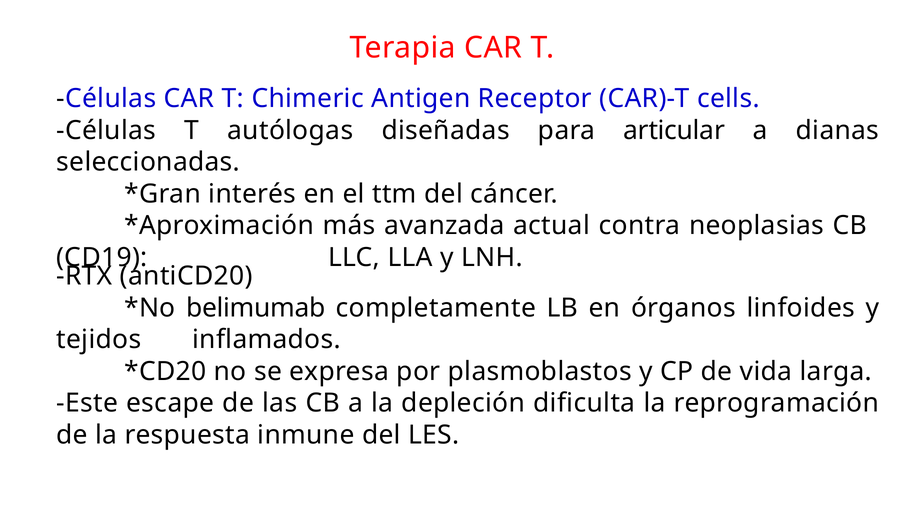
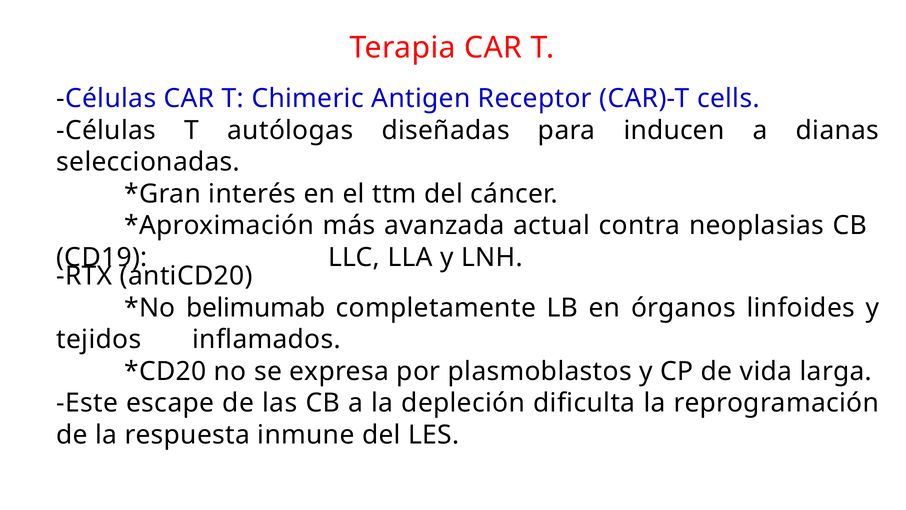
articular: articular -> inducen (674, 130)
